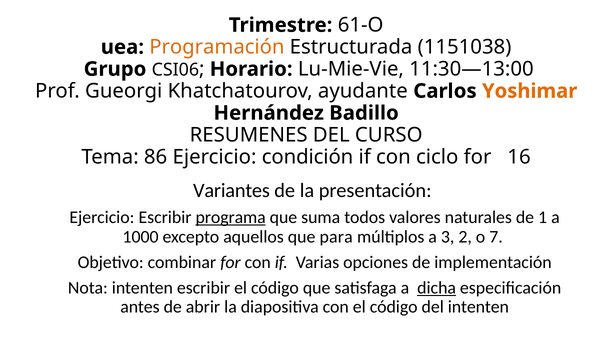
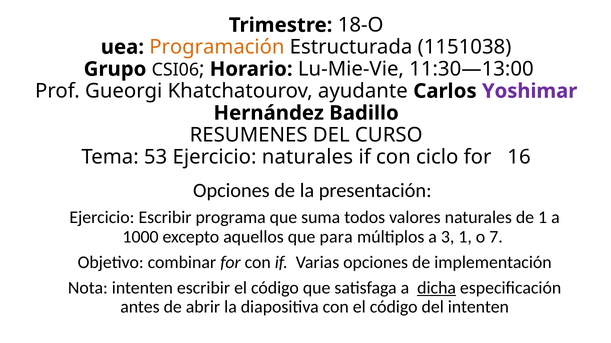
61-O: 61-O -> 18-O (361, 25)
Yoshimar colour: orange -> purple (530, 91)
86: 86 -> 53 (156, 157)
Ejercicio condición: condición -> naturales (307, 157)
Variantes: Variantes -> Opciones (231, 191)
programa underline: present -> none (231, 218)
3 2: 2 -> 1 (465, 237)
